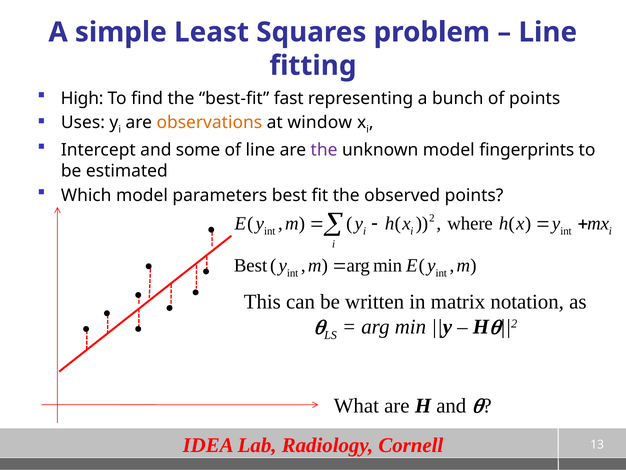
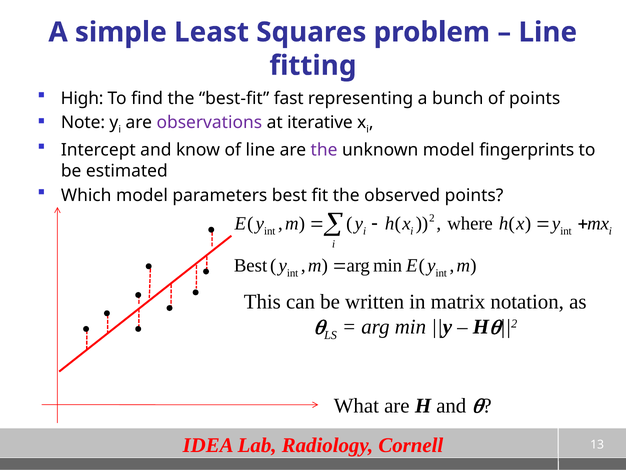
Uses: Uses -> Note (83, 123)
observations colour: orange -> purple (209, 123)
window: window -> iterative (320, 123)
some: some -> know (198, 150)
